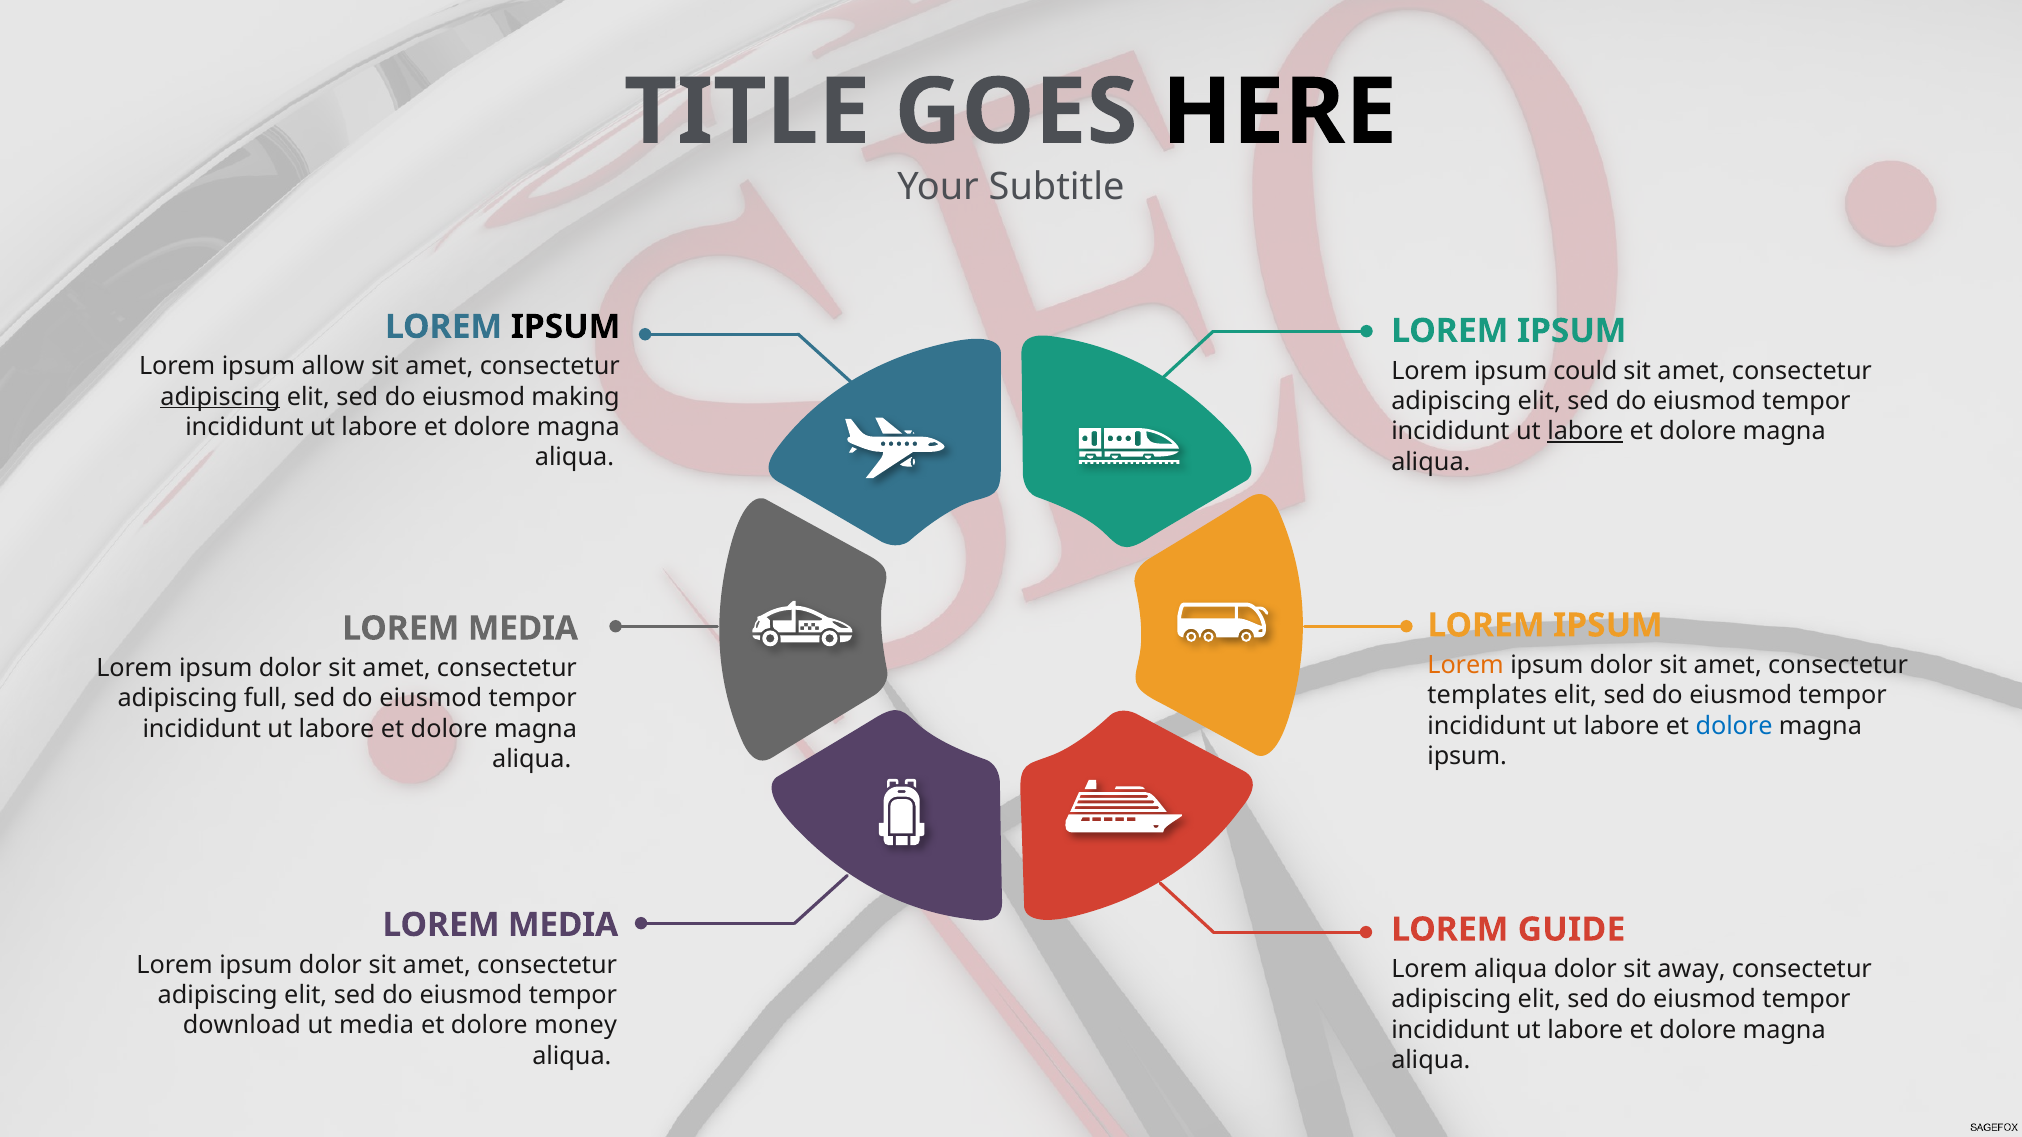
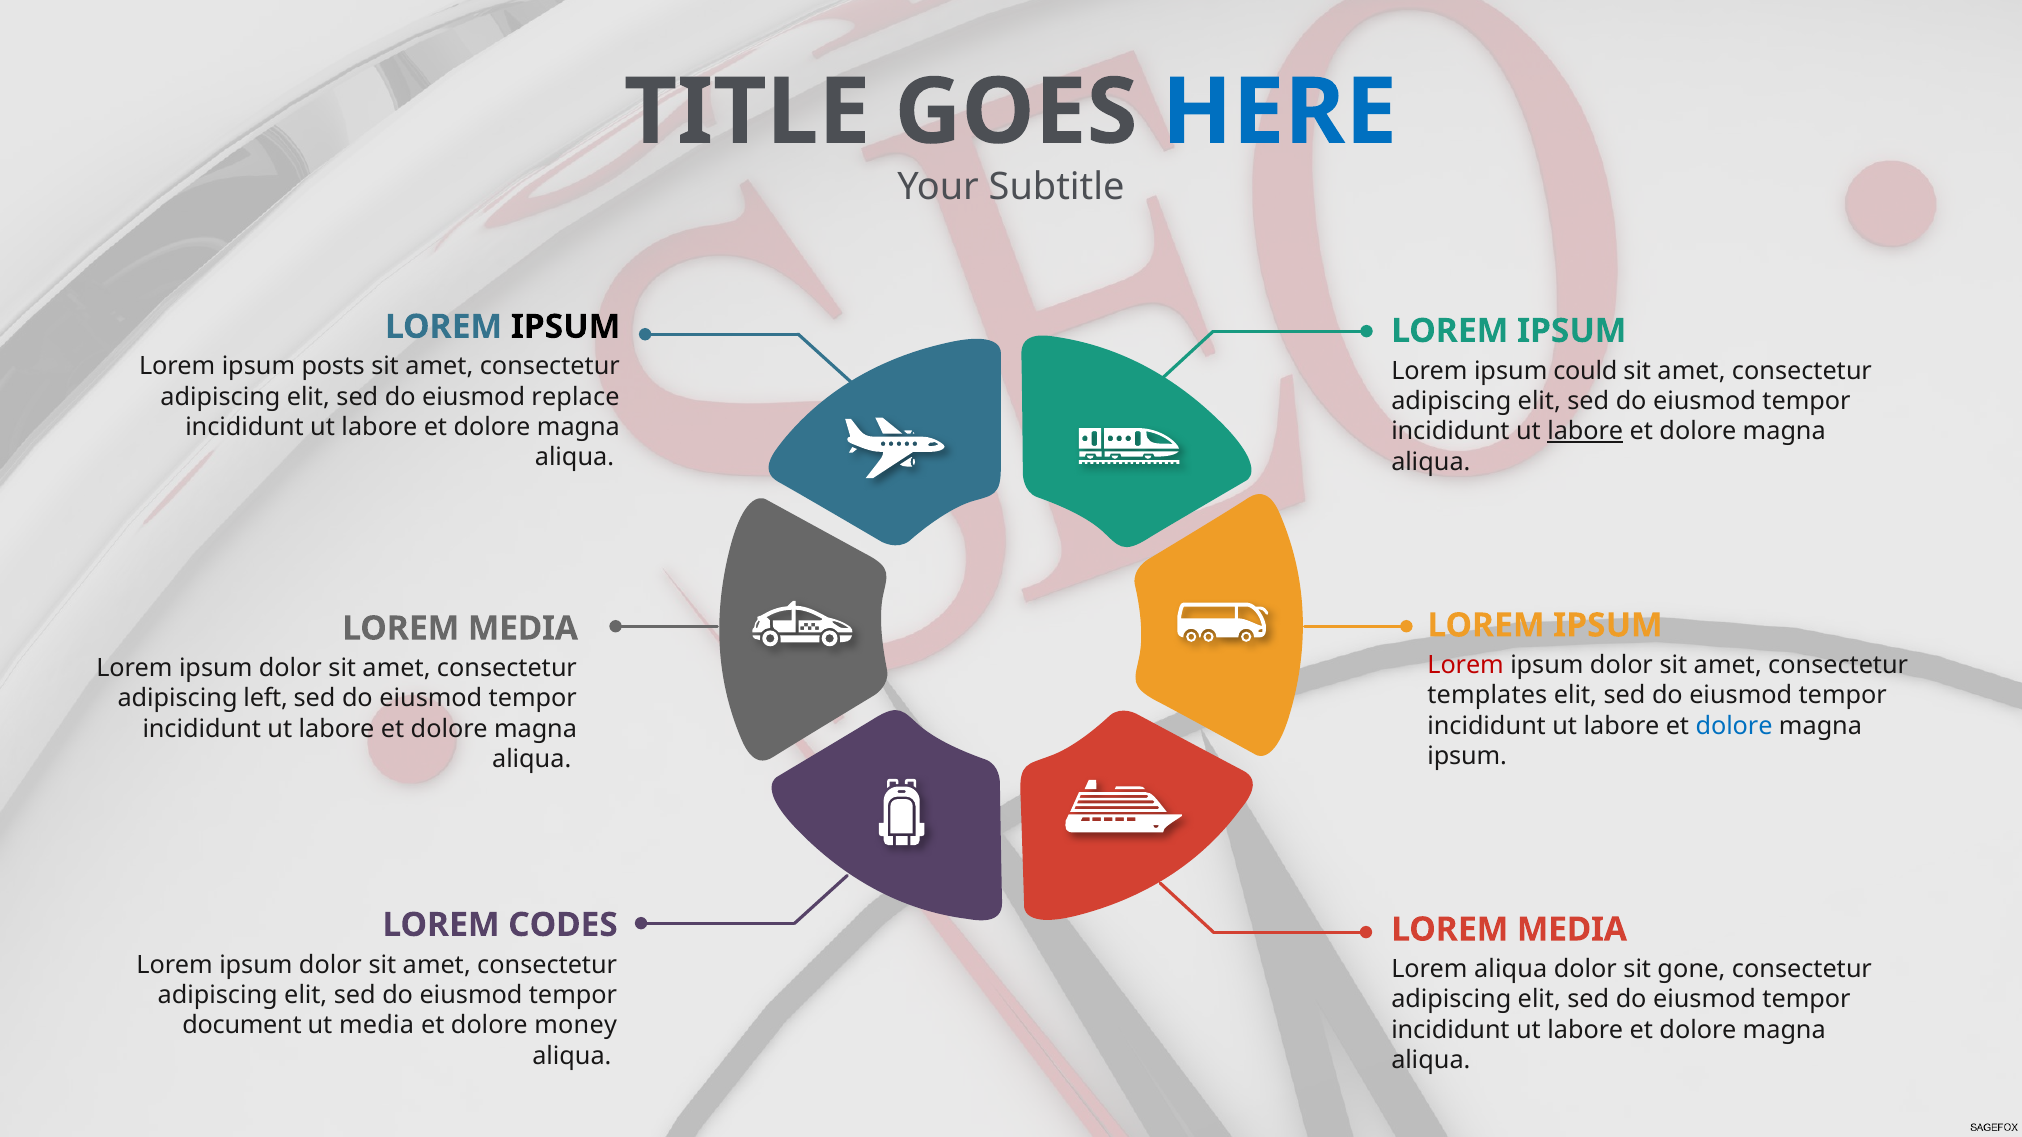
HERE colour: black -> blue (1279, 112)
allow: allow -> posts (333, 367)
adipiscing underline: present -> none (220, 397)
making: making -> replace (575, 397)
Lorem colour: orange -> red (1466, 665)
full: full -> left (266, 699)
MEDIA: MEDIA -> CODES (563, 925)
GUIDE: GUIDE -> MEDIA (1572, 930)
away: away -> gone (1691, 970)
download: download -> document (242, 1026)
